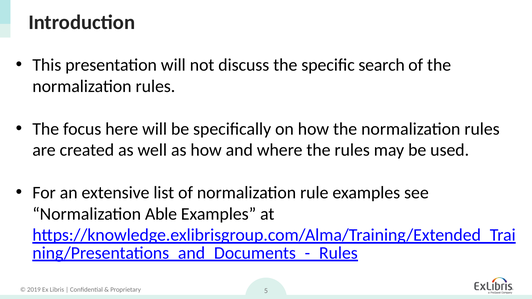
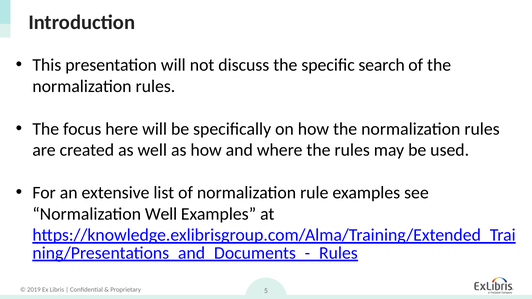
Normalization Able: Able -> Well (161, 214)
